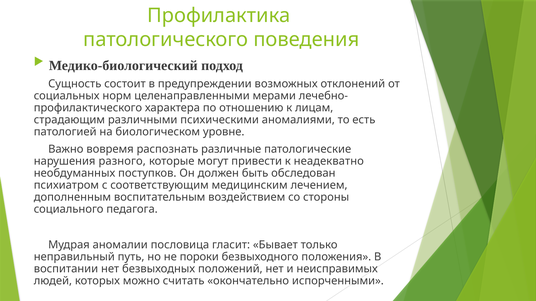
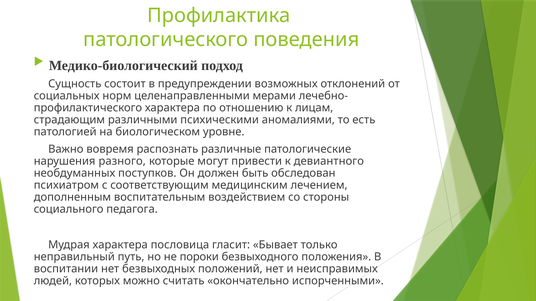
неадекватно: неадекватно -> девиантного (329, 161)
Мудрая аномалии: аномалии -> характера (120, 245)
